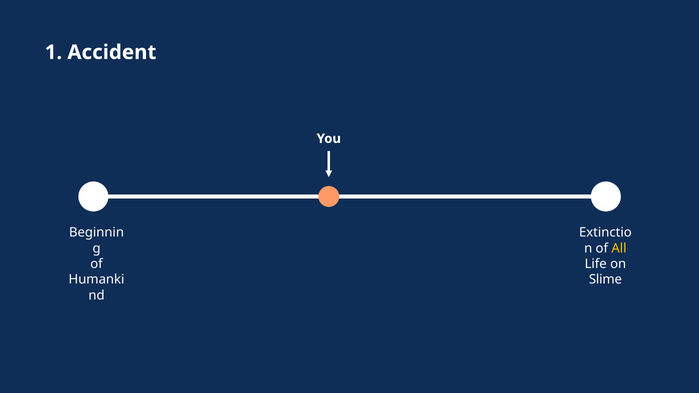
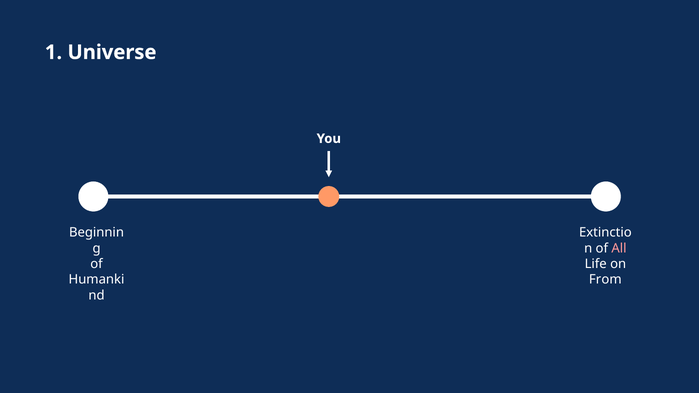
Accident: Accident -> Universe (112, 52)
All colour: yellow -> pink (619, 248)
Slime: Slime -> From (605, 280)
